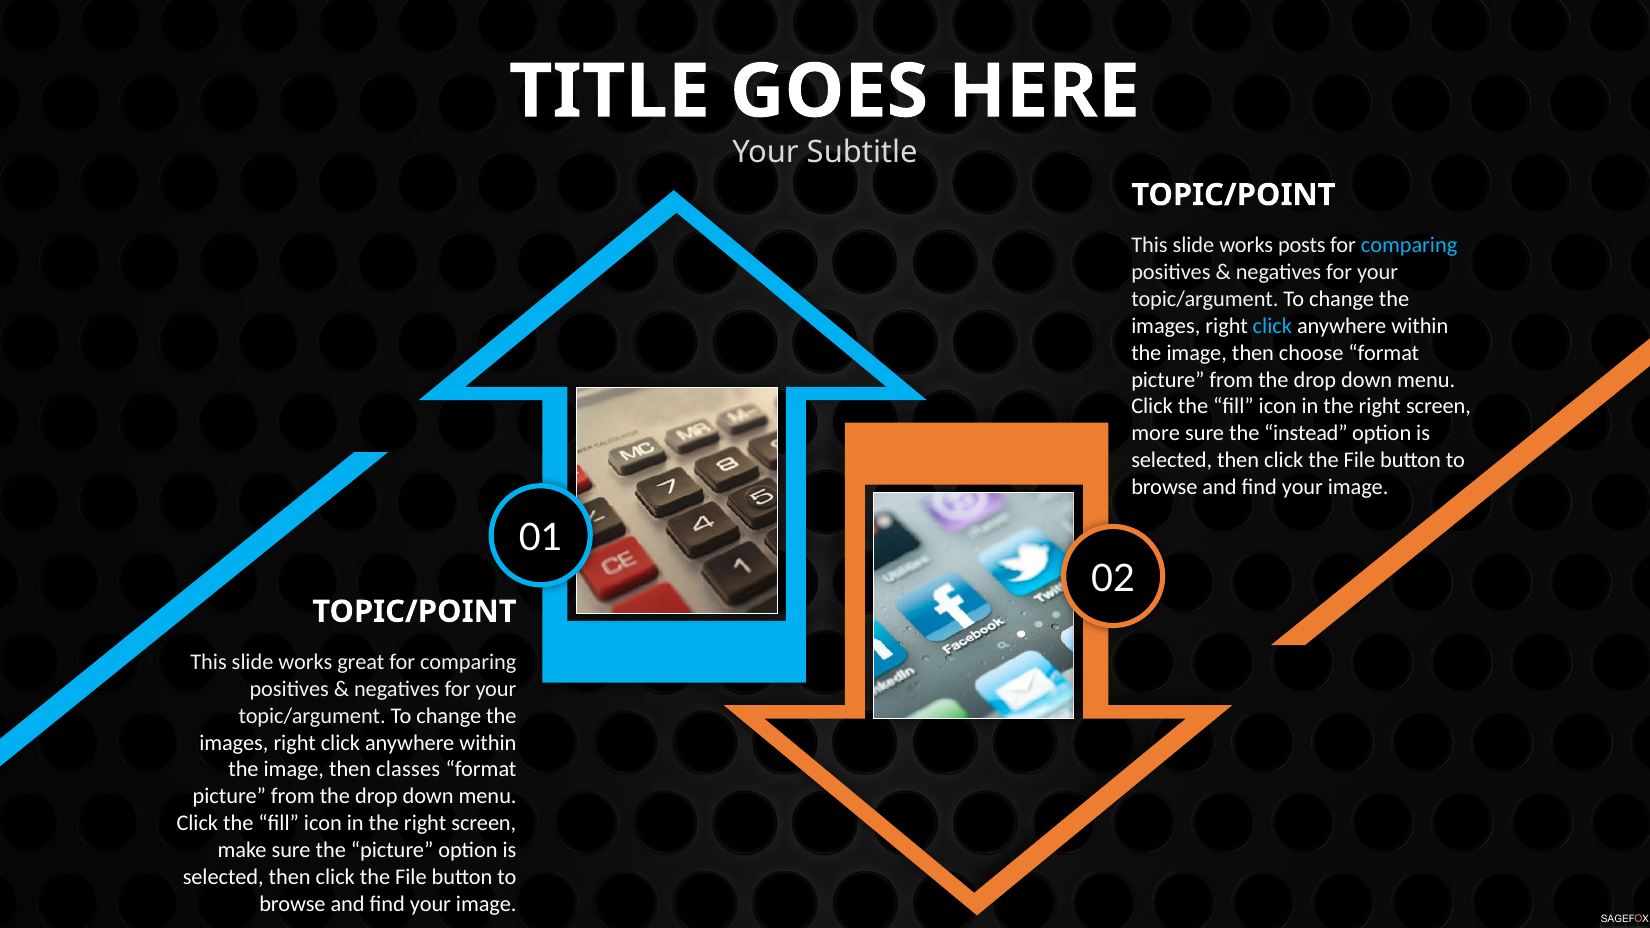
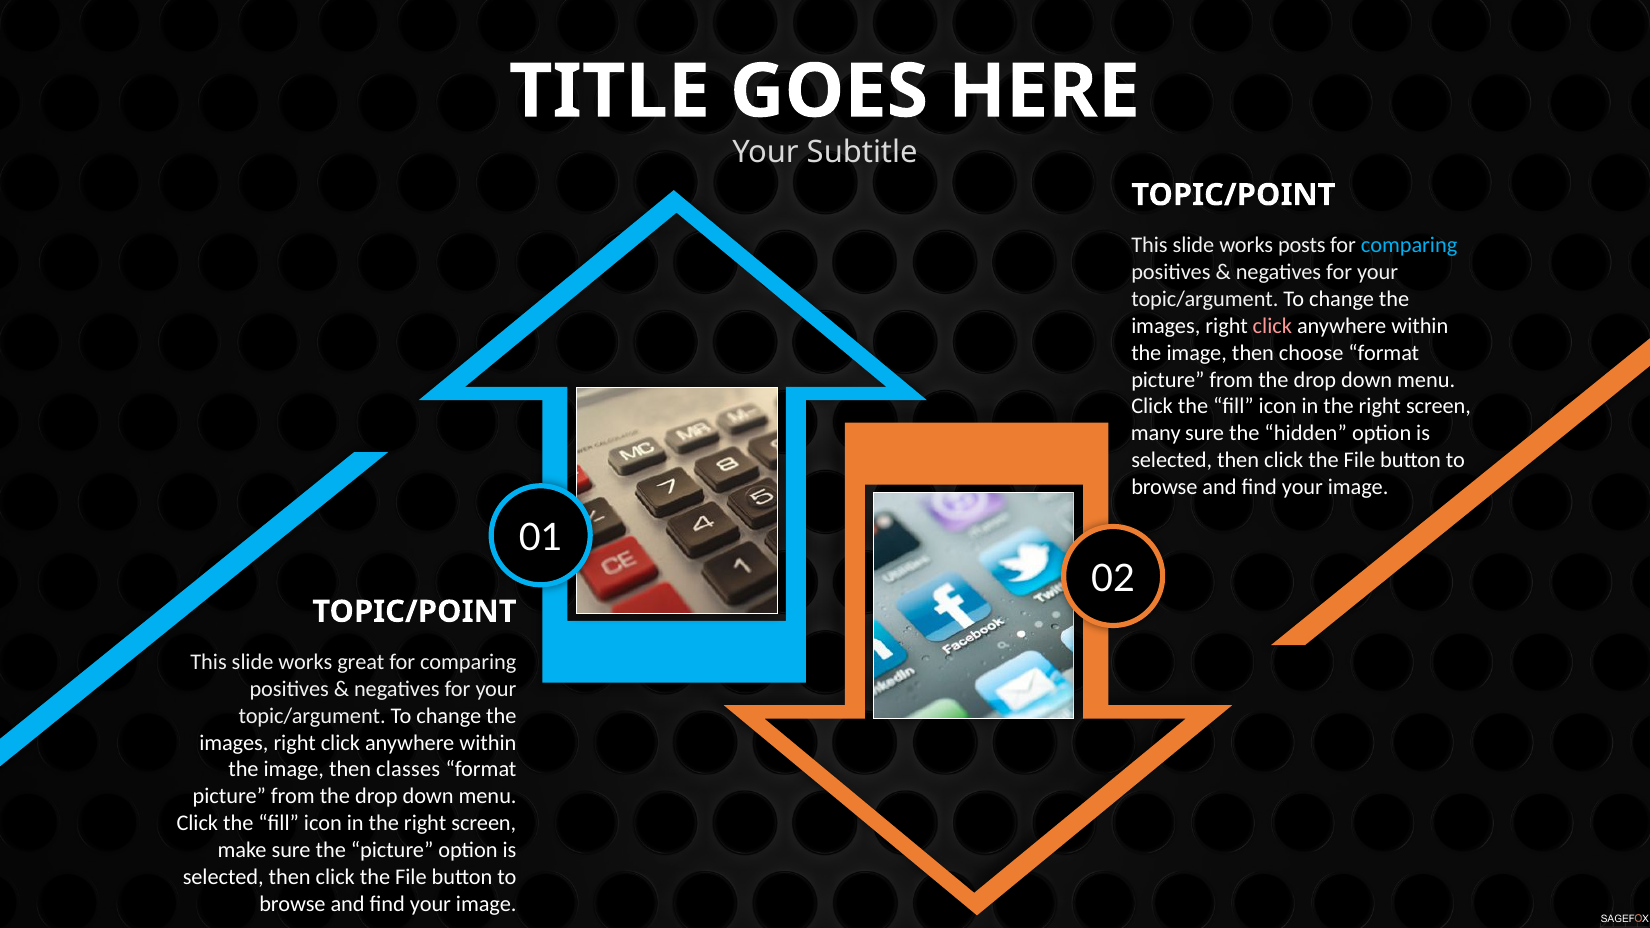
click colour: light blue -> pink (1272, 326)
more: more -> many (1156, 433)
instead: instead -> hidden (1306, 433)
